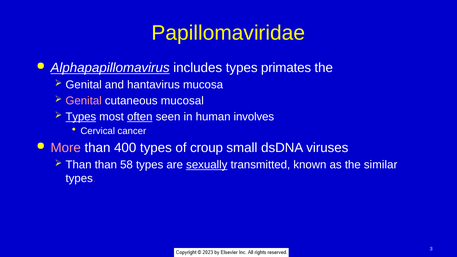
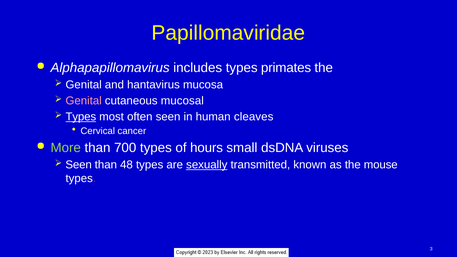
Alphapapillomavirus underline: present -> none (110, 68)
often underline: present -> none (140, 117)
involves: involves -> cleaves (254, 117)
More colour: pink -> light green (66, 148)
400: 400 -> 700 (125, 148)
croup: croup -> hours (207, 148)
Than: Than -> Seen (79, 165)
58: 58 -> 48 (126, 165)
similar: similar -> mouse (381, 165)
